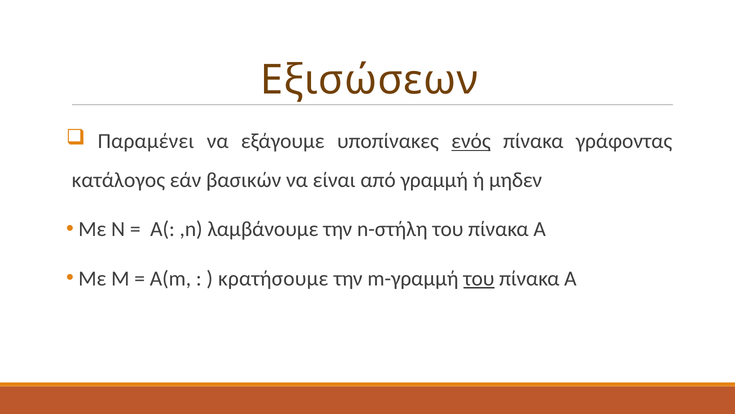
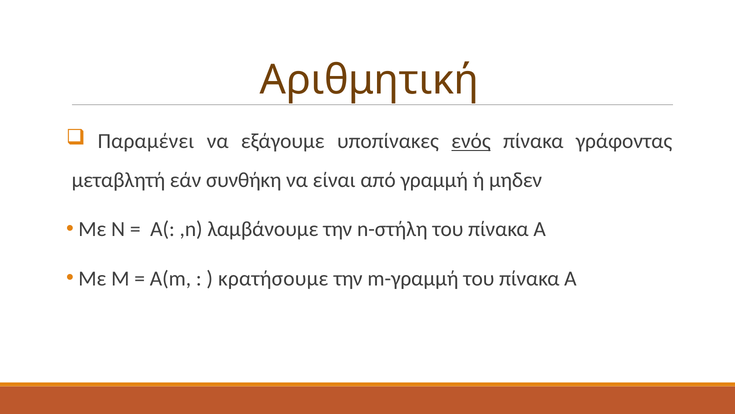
Εξισώσεων: Εξισώσεων -> Αριθμητική (369, 80)
κατάλογος: κατάλογος -> μεταβλητή (118, 180)
βασικών: βασικών -> συνθήκη (244, 180)
του underline: present -> none (479, 278)
